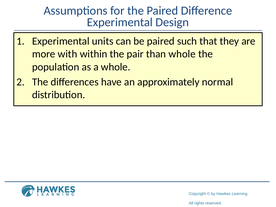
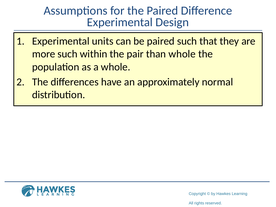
more with: with -> such (68, 54)
